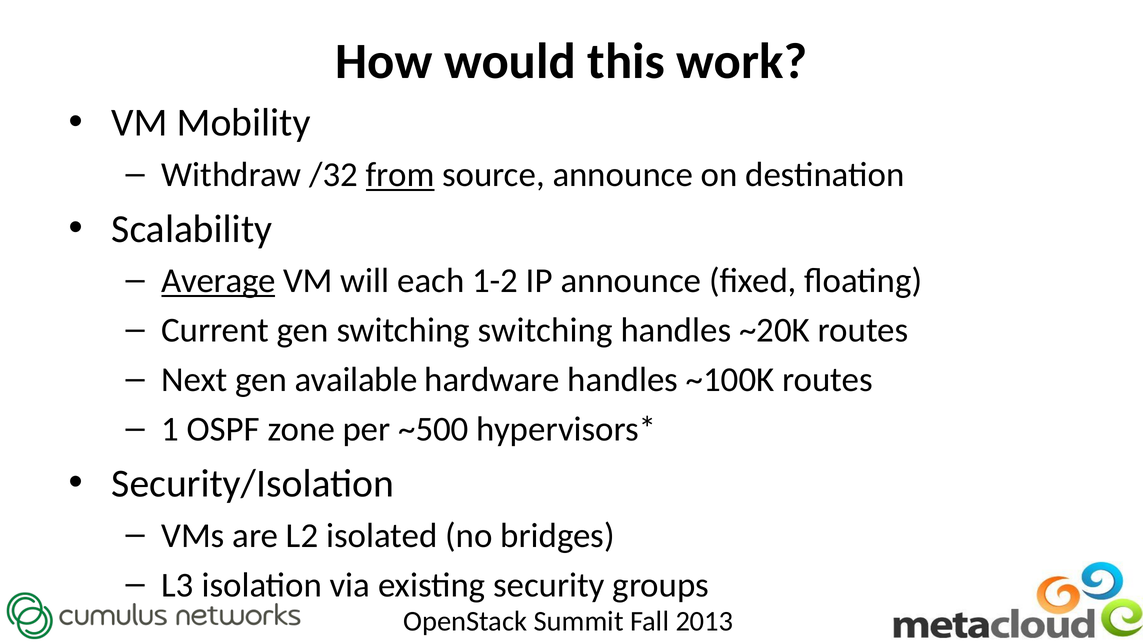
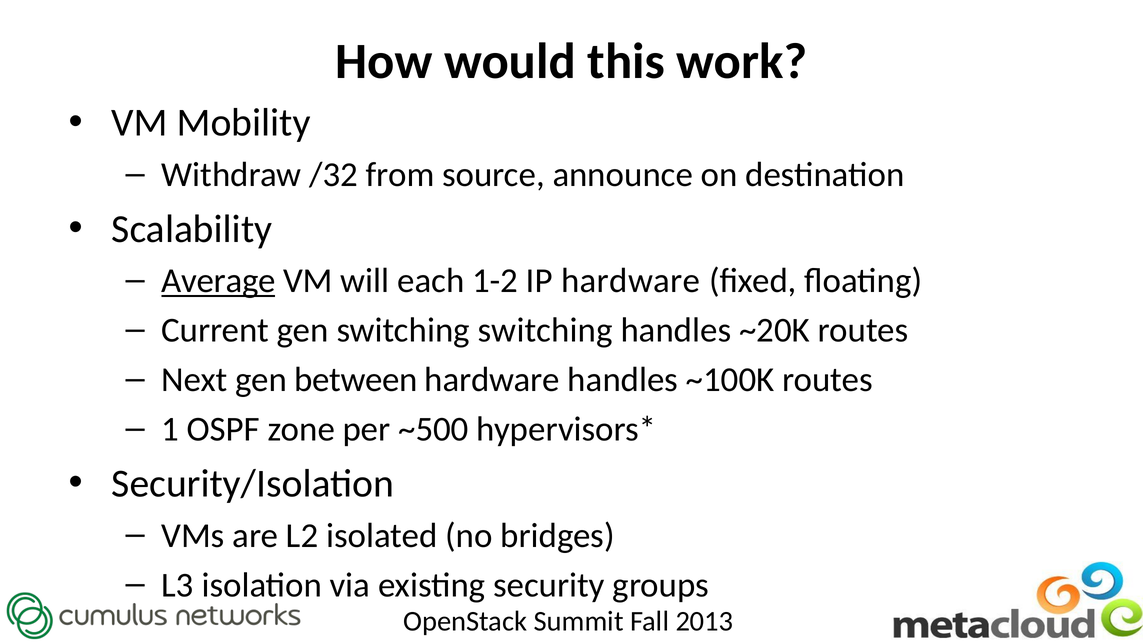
from underline: present -> none (400, 175)
IP announce: announce -> hardware (631, 281)
available: available -> between (356, 380)
